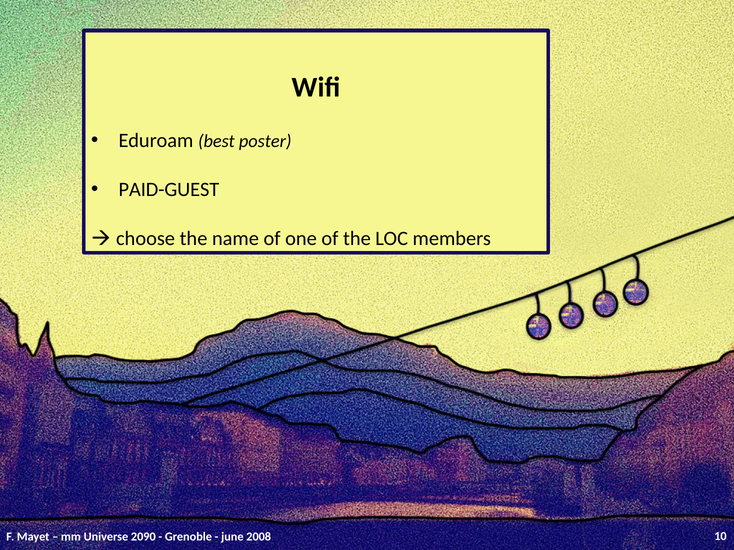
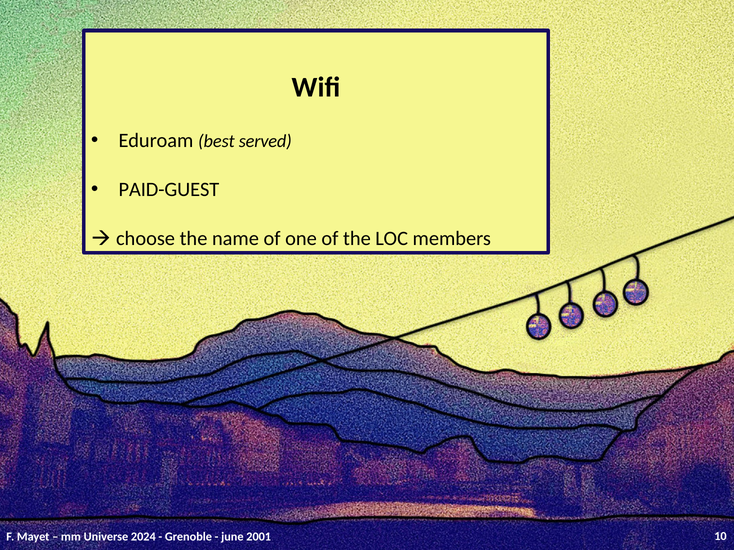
poster: poster -> served (265, 141)
2090: 2090 -> 2024 (143, 537)
2008: 2008 -> 2001 (259, 537)
